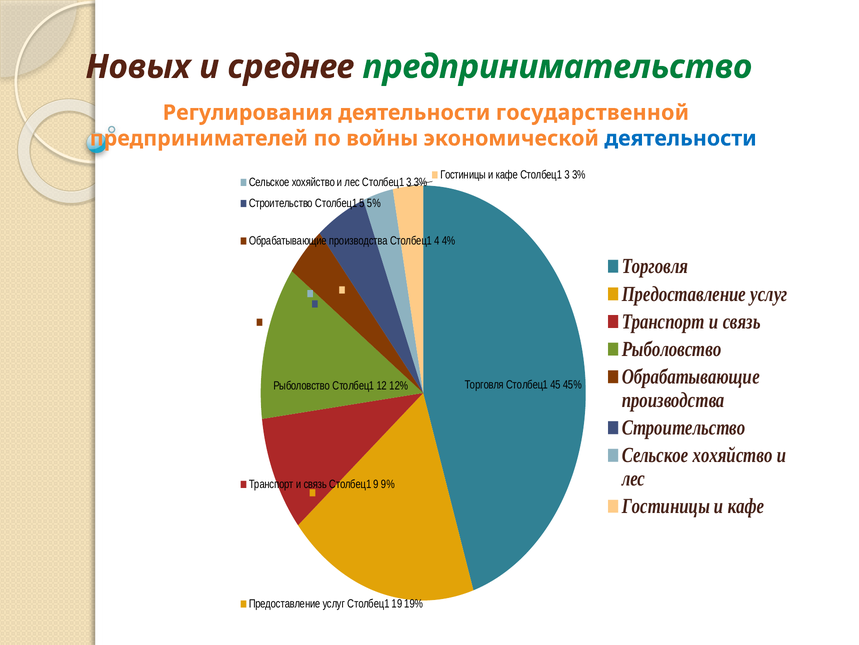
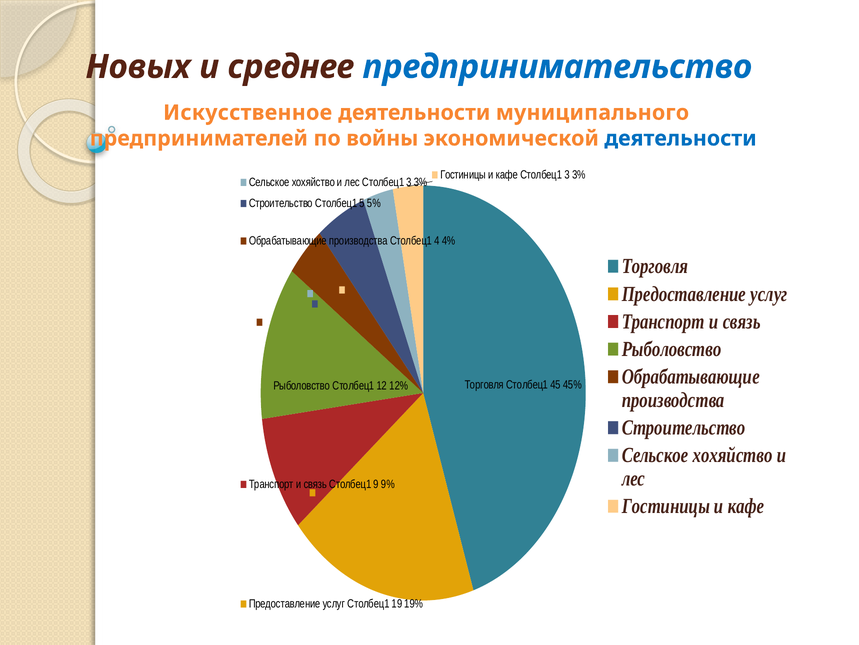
предпринимательство colour: green -> blue (557, 67)
Регулирования: Регулирования -> Искусственное (248, 113)
государственной: государственной -> муниципального (592, 113)
